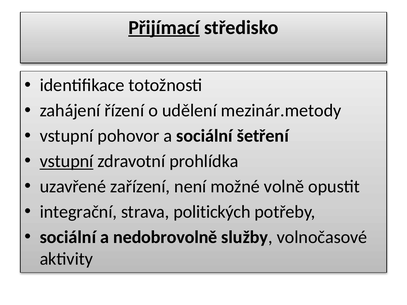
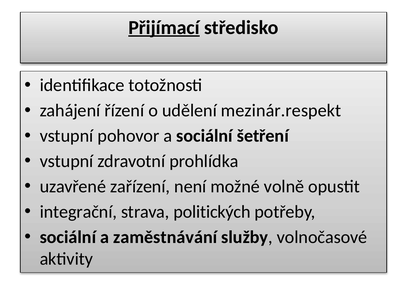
mezinár.metody: mezinár.metody -> mezinár.respekt (281, 111)
vstupní underline: present -> none (67, 161)
nedobrovolně: nedobrovolně -> zaměstnávání (165, 237)
